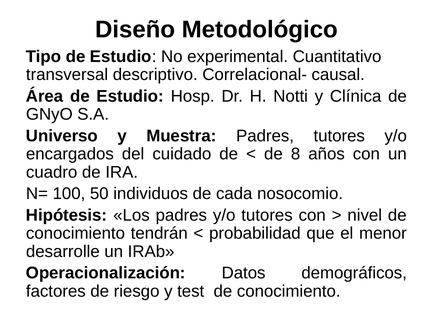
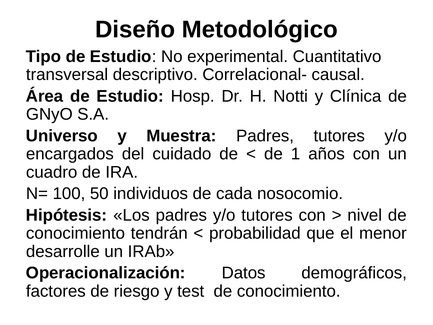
8: 8 -> 1 (296, 154)
